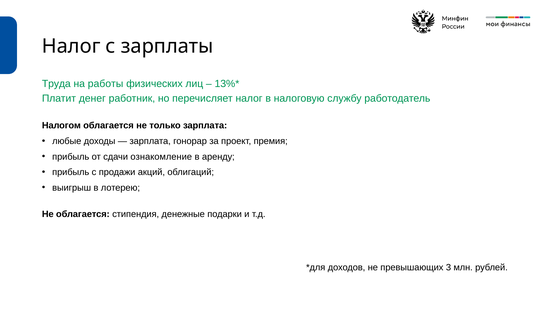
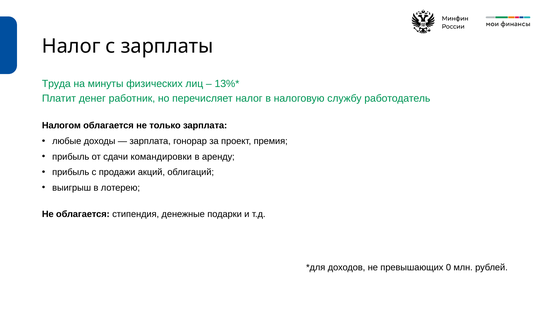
работы: работы -> минуты (106, 84)
ознакомление: ознакомление -> командировки (161, 157)
3: 3 -> 0 (448, 268)
